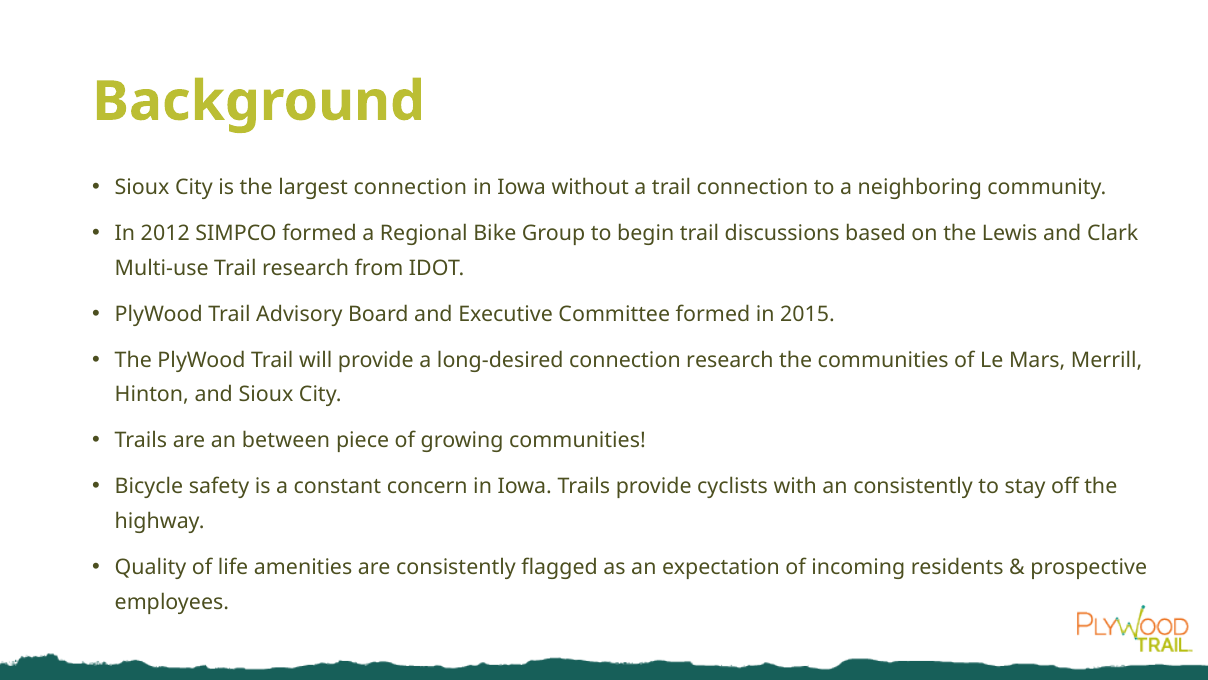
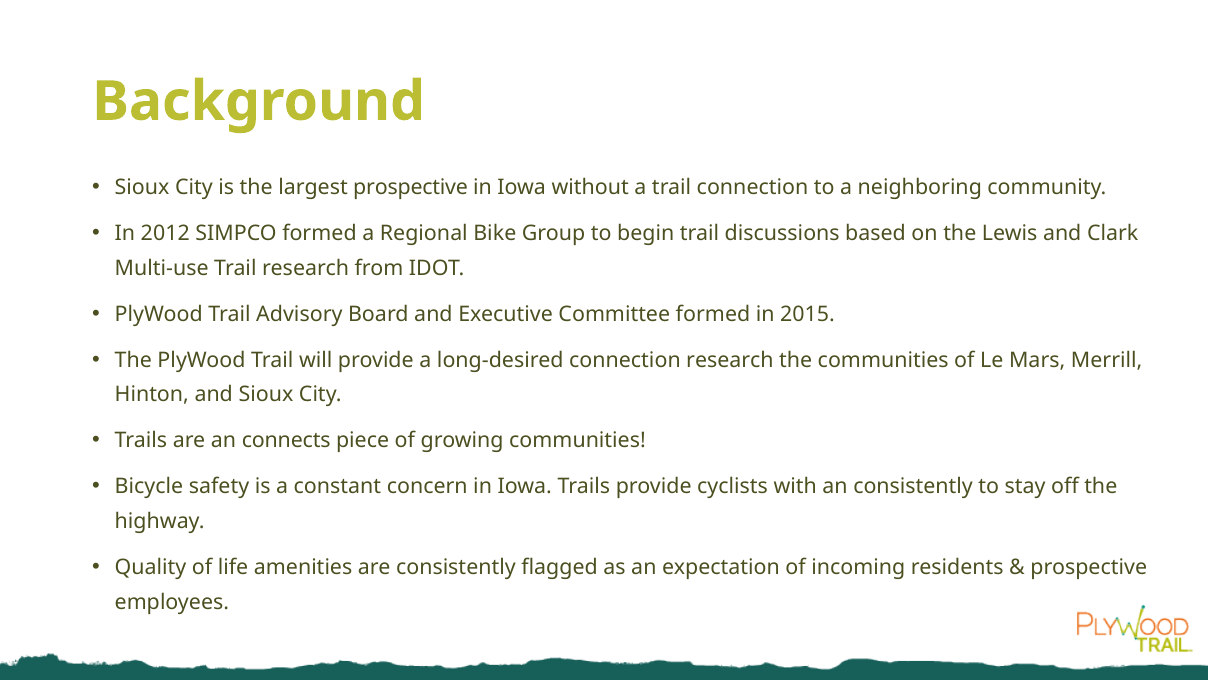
largest connection: connection -> prospective (411, 187)
between: between -> connects (286, 440)
